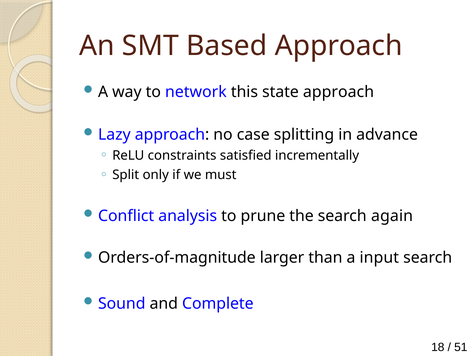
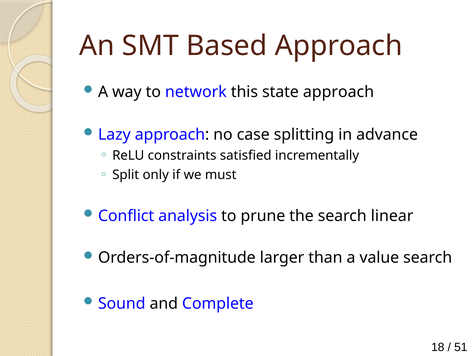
again: again -> linear (392, 216)
input: input -> value (379, 257)
